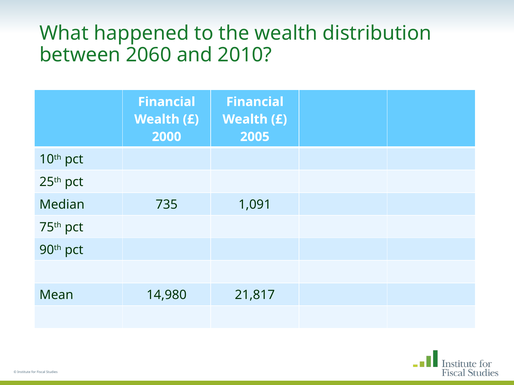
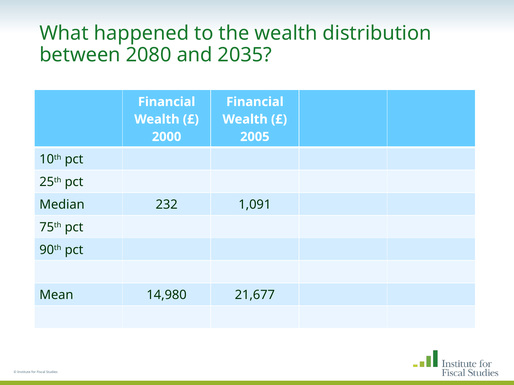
2060: 2060 -> 2080 (149, 55)
2010: 2010 -> 2035 (245, 55)
735: 735 -> 232 (167, 205)
21,817: 21,817 -> 21,677 (255, 295)
